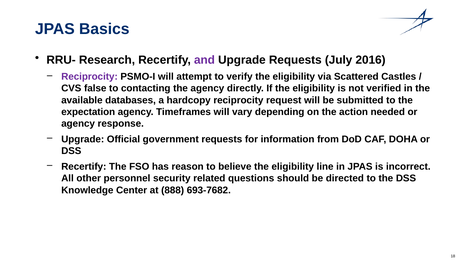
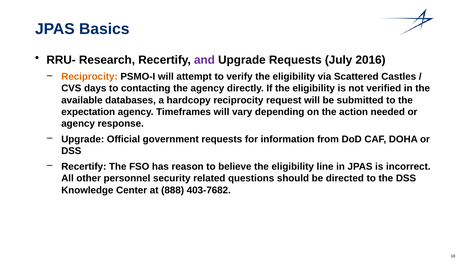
Reciprocity colour: purple -> orange (90, 77)
false: false -> days (95, 88)
693-7682: 693-7682 -> 403-7682 (209, 190)
